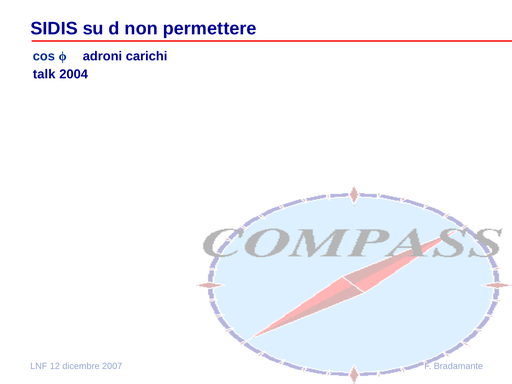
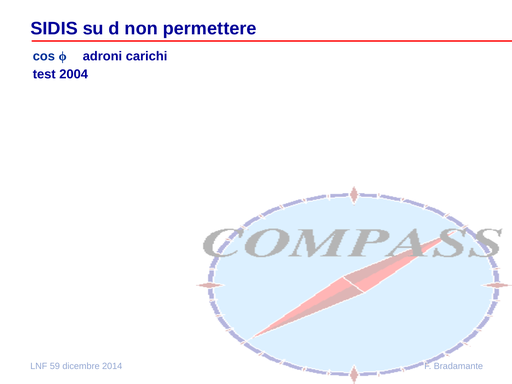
talk: talk -> test (44, 74)
12: 12 -> 59 (55, 366)
2007: 2007 -> 2014 (112, 366)
